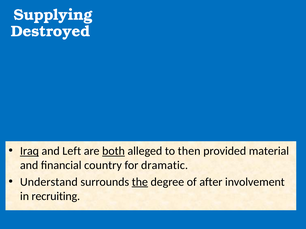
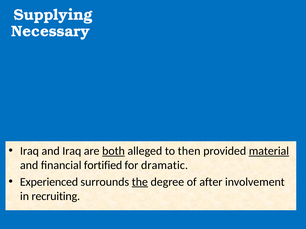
Destroyed: Destroyed -> Necessary (50, 31)
Iraq underline: present -> none (29, 151)
and Left: Left -> Iraq (72, 151)
material underline: none -> present (269, 151)
country: country -> fortified (103, 166)
Understand: Understand -> Experienced (49, 182)
